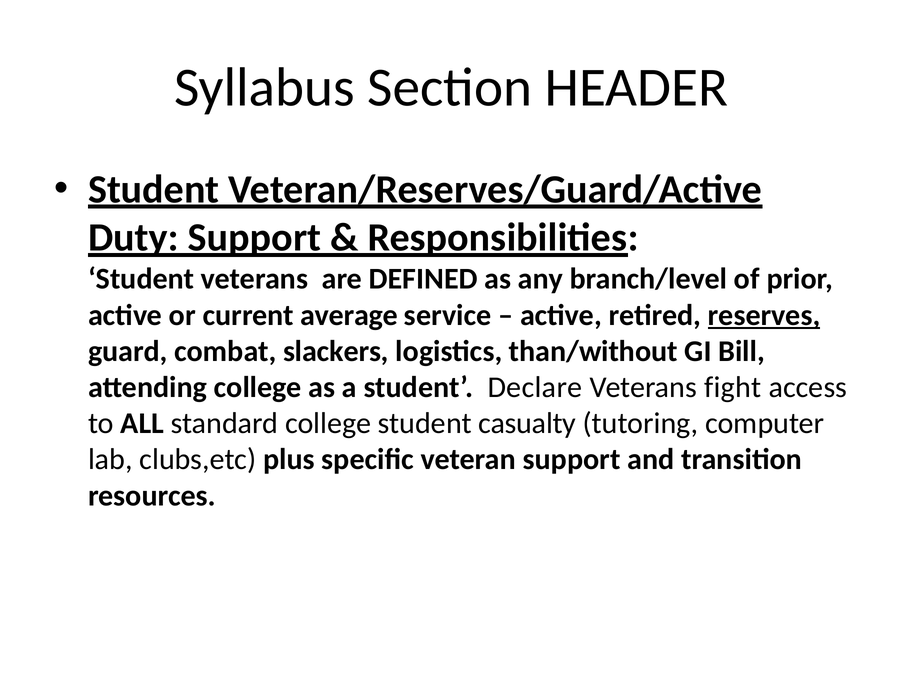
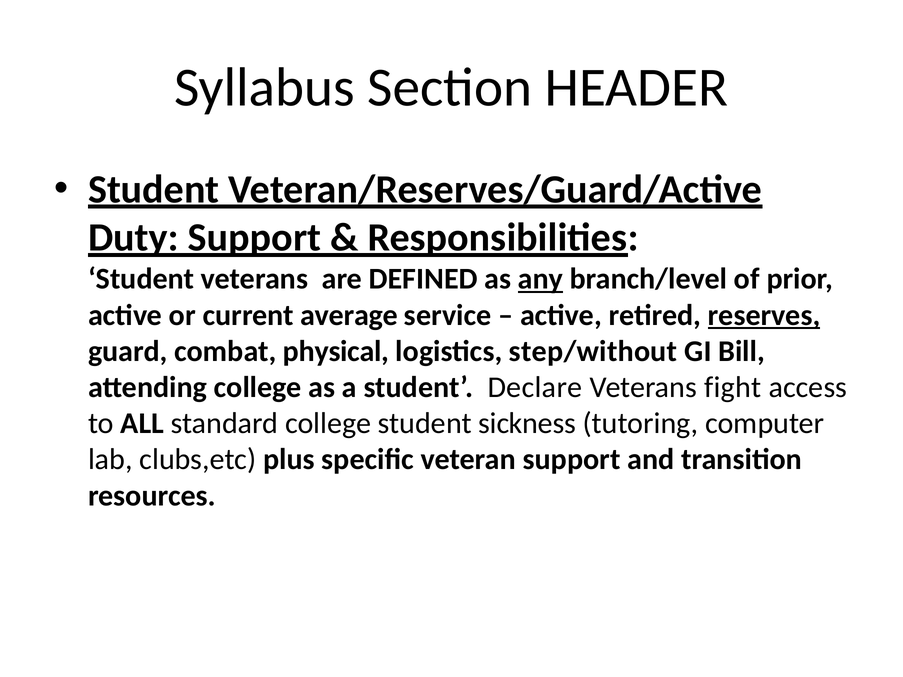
any underline: none -> present (540, 279)
slackers: slackers -> physical (336, 351)
than/without: than/without -> step/without (593, 351)
casualty: casualty -> sickness (527, 424)
